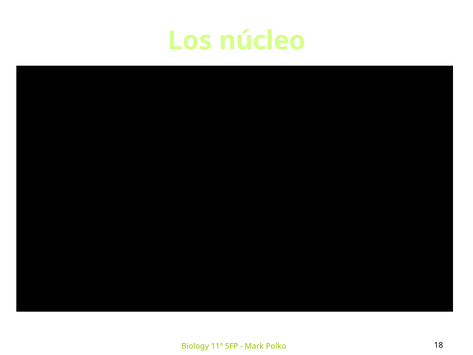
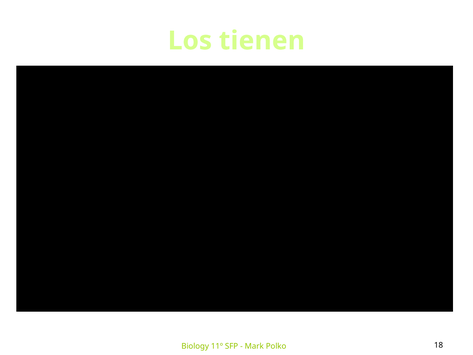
núcleo: núcleo -> tienen (262, 41)
